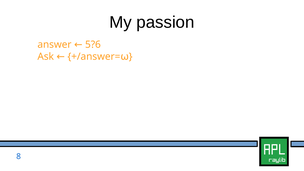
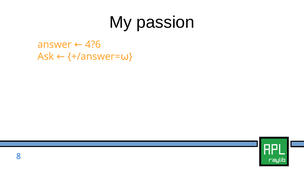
5?6: 5?6 -> 4?6 (93, 45)
